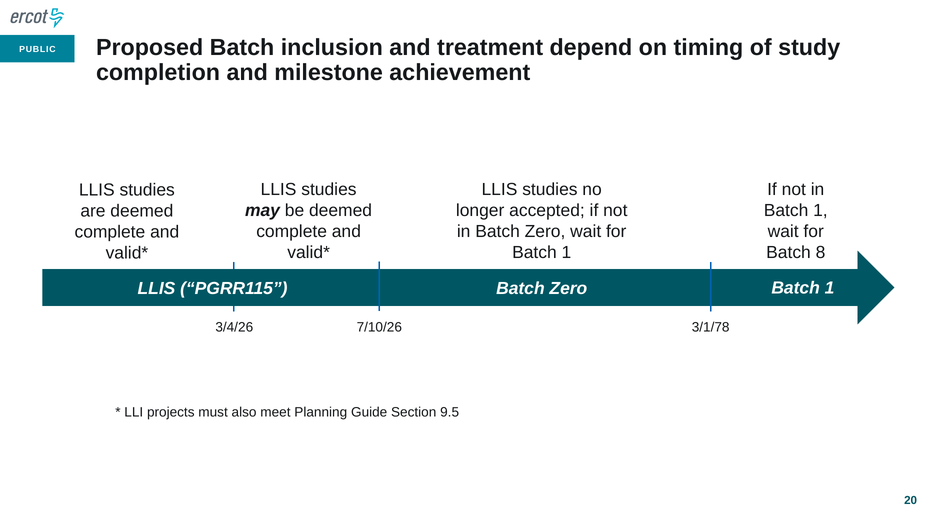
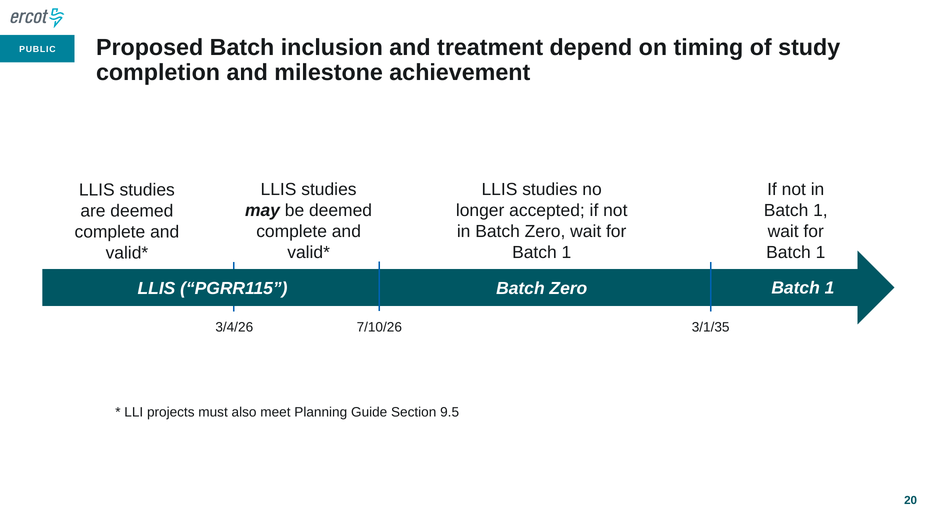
8: 8 -> 1 (820, 252)
3/1/78: 3/1/78 -> 3/1/35 (711, 327)
